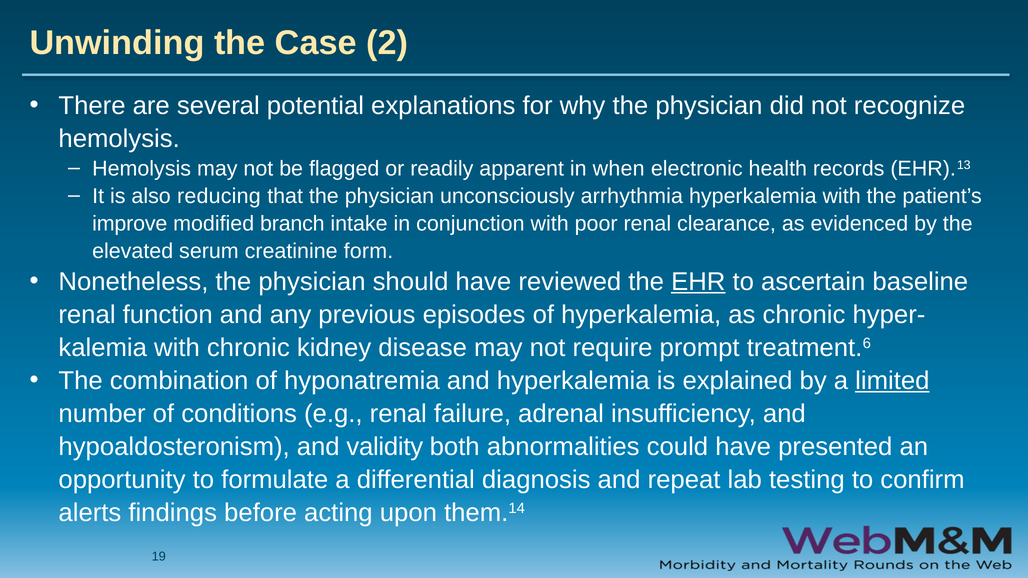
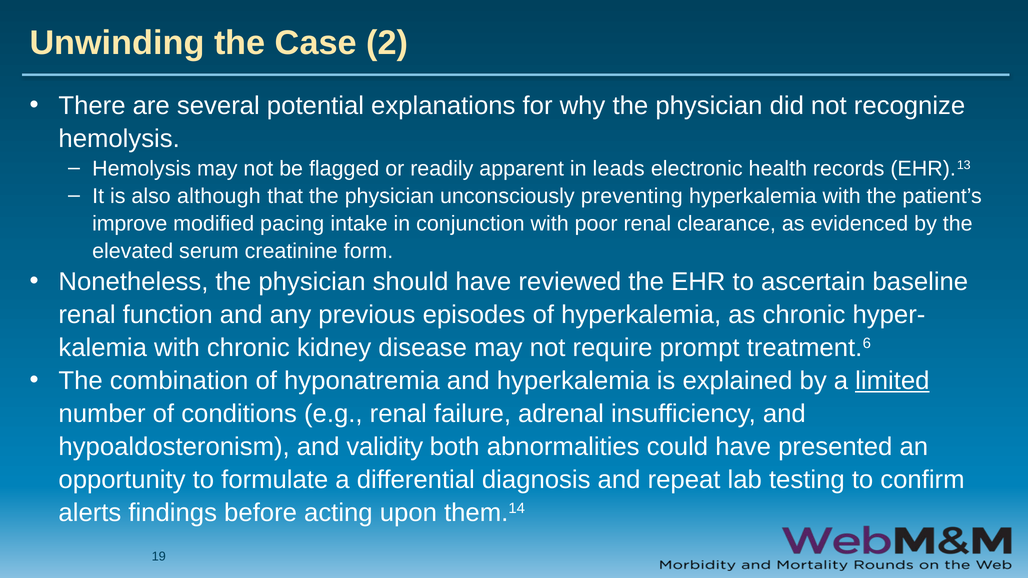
when: when -> leads (619, 169)
reducing: reducing -> although (219, 196)
arrhythmia: arrhythmia -> preventing (632, 196)
branch: branch -> pacing (292, 224)
EHR underline: present -> none (698, 282)
